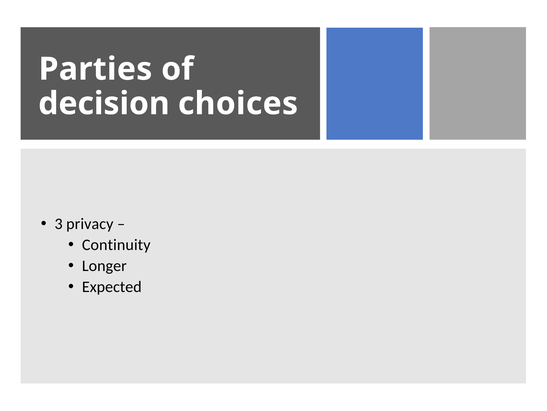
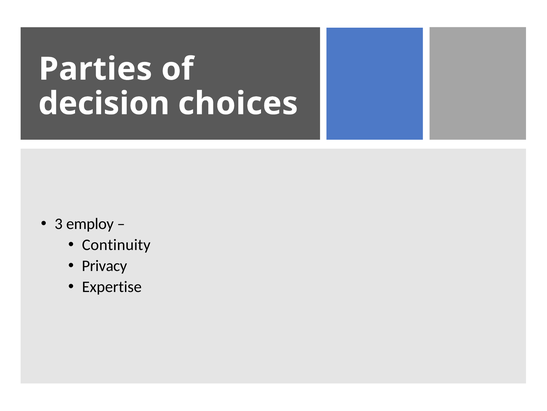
privacy: privacy -> employ (90, 223)
Longer: Longer -> Privacy (104, 265)
Expected: Expected -> Expertise (112, 286)
